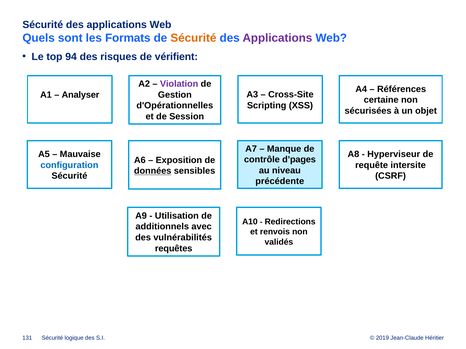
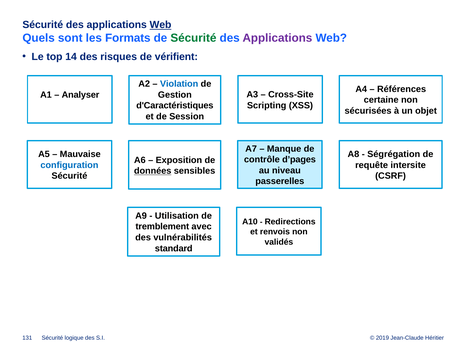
Web underline: none -> present (161, 25)
Sécurité colour: orange -> green (193, 38)
94: 94 -> 14 (71, 57)
Violation colour: purple -> blue (179, 84)
d'Opérationnelles: d'Opérationnelles -> d'Caractéristiques (175, 106)
Hyperviseur: Hyperviseur -> Ségrégation (394, 154)
précédente: précédente -> passerelles (280, 182)
additionnels: additionnels -> tremblement (162, 227)
requêtes: requêtes -> standard (174, 249)
